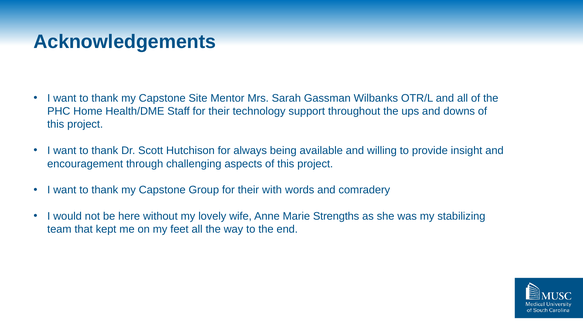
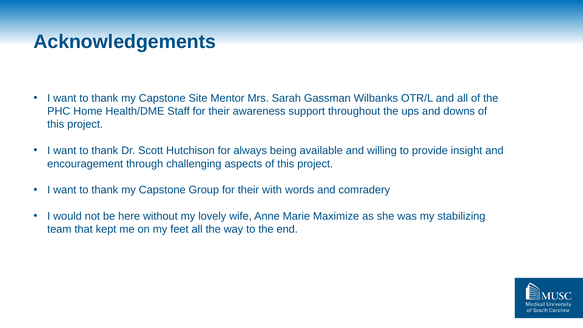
technology: technology -> awareness (259, 111)
Strengths: Strengths -> Maximize (336, 216)
